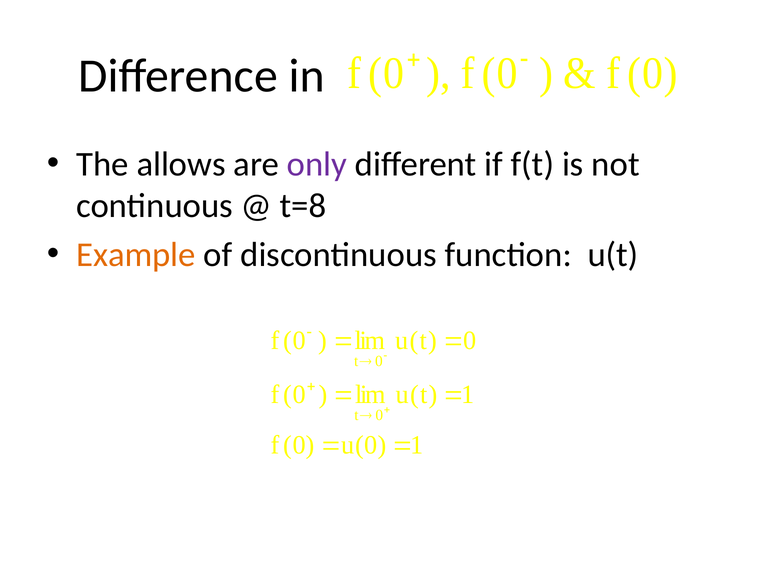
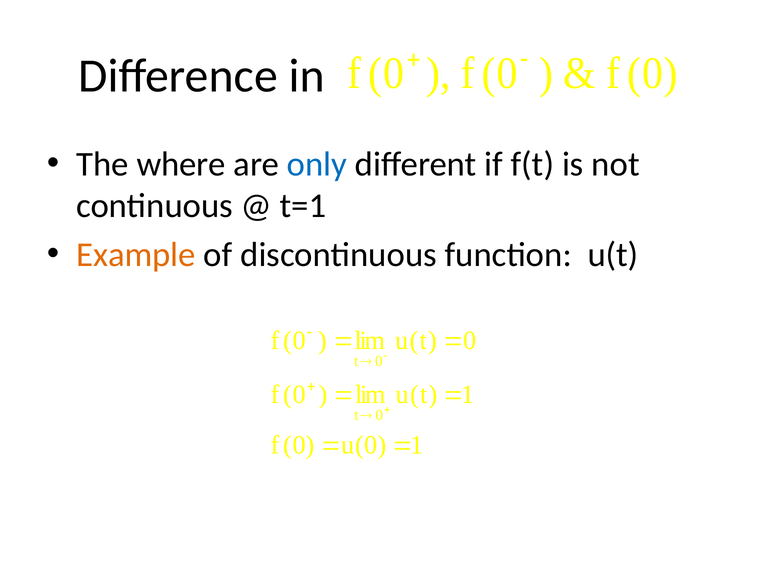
allows: allows -> where (181, 164)
only colour: purple -> blue (317, 164)
t=8: t=8 -> t=1 (303, 206)
